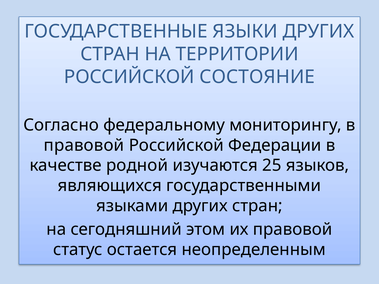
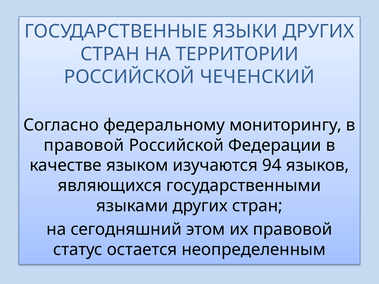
СОСТОЯНИЕ: СОСТОЯНИЕ -> ЧЕЧЕНСКИЙ (257, 77)
родной: родной -> языком (137, 166)
25: 25 -> 94 (272, 166)
